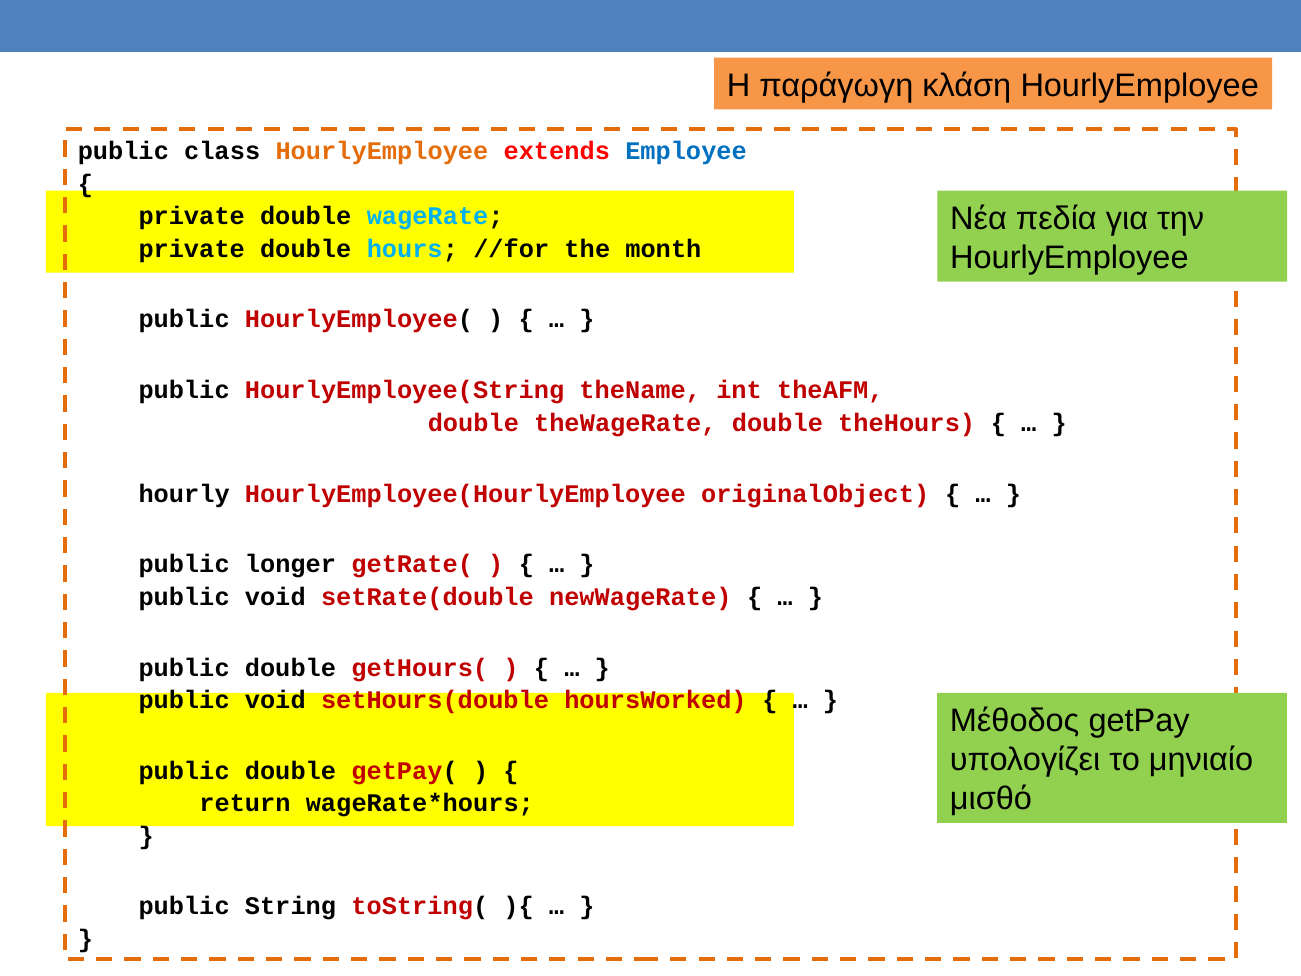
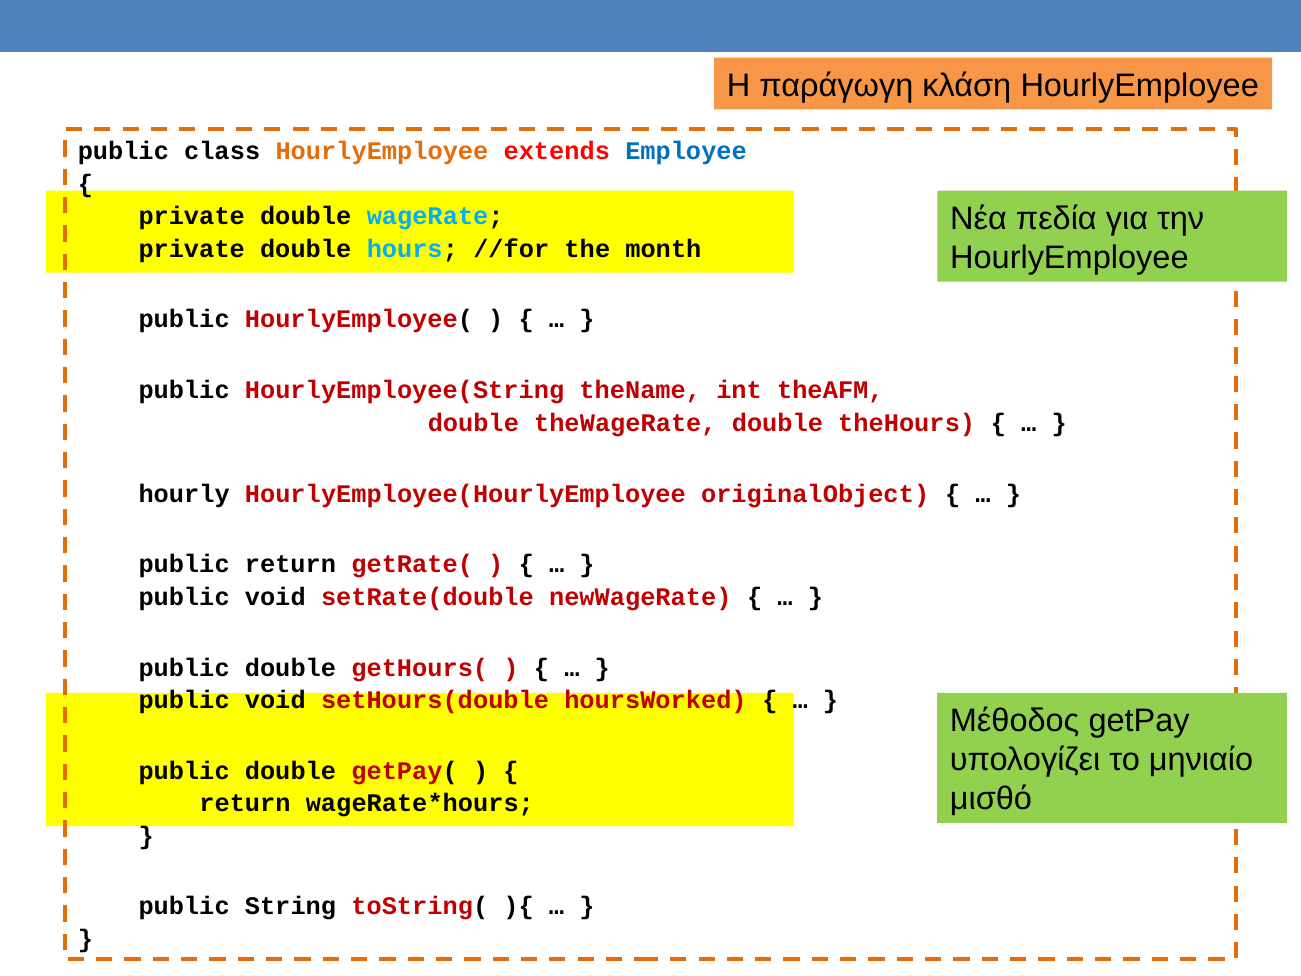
public longer: longer -> return (290, 564)
